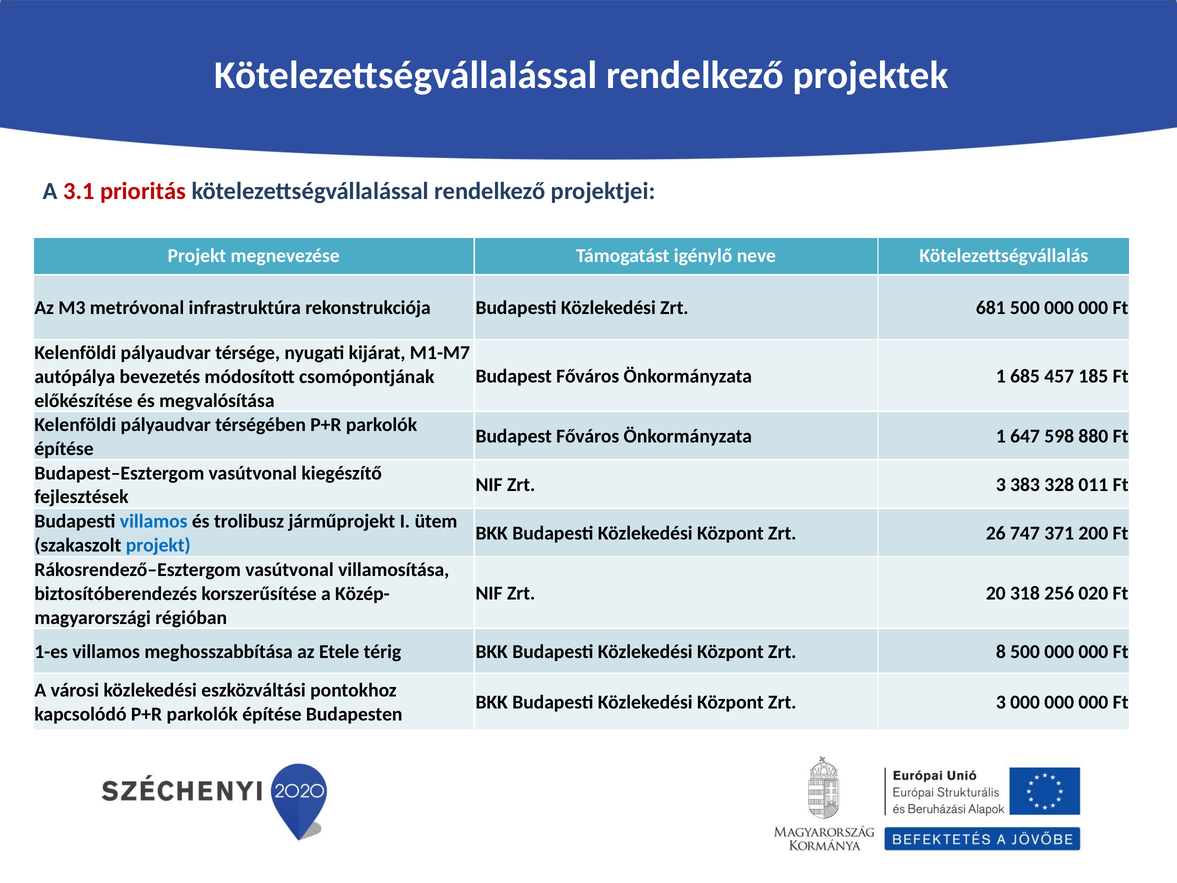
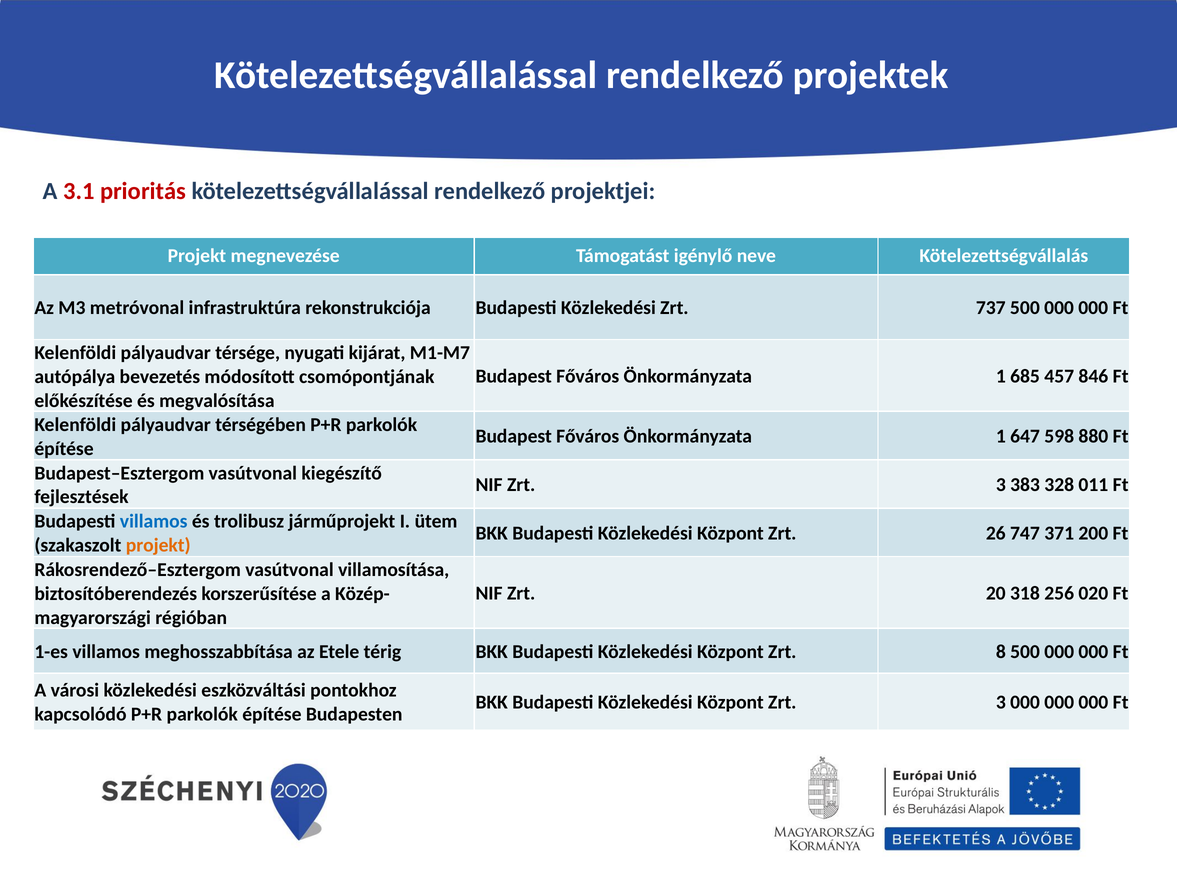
681: 681 -> 737 (991, 308)
185: 185 -> 846 (1093, 376)
projekt colour: blue -> orange (158, 545)
